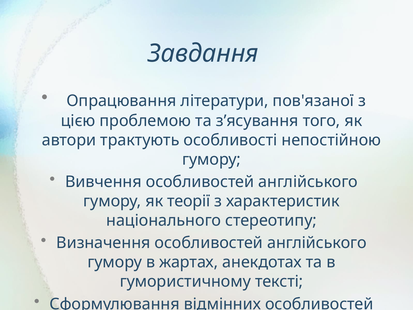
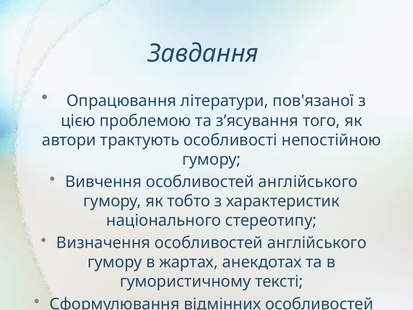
теорії: теорії -> тобто (189, 201)
